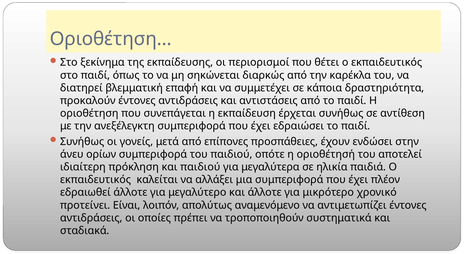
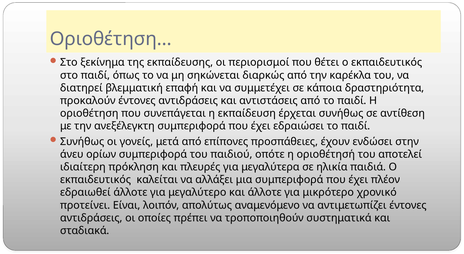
και παιδιού: παιδιού -> πλευρές (200, 167)
